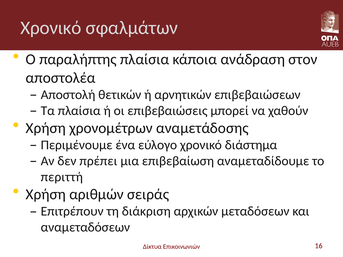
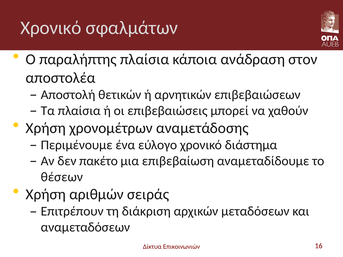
πρέπει: πρέπει -> πακέτο (98, 161)
περιττή: περιττή -> θέσεων (62, 177)
